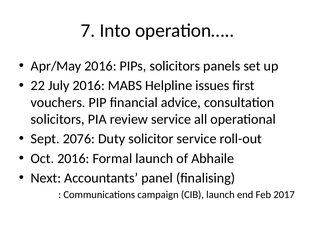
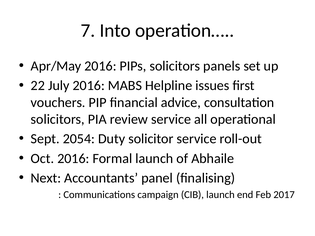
2076: 2076 -> 2054 (79, 139)
